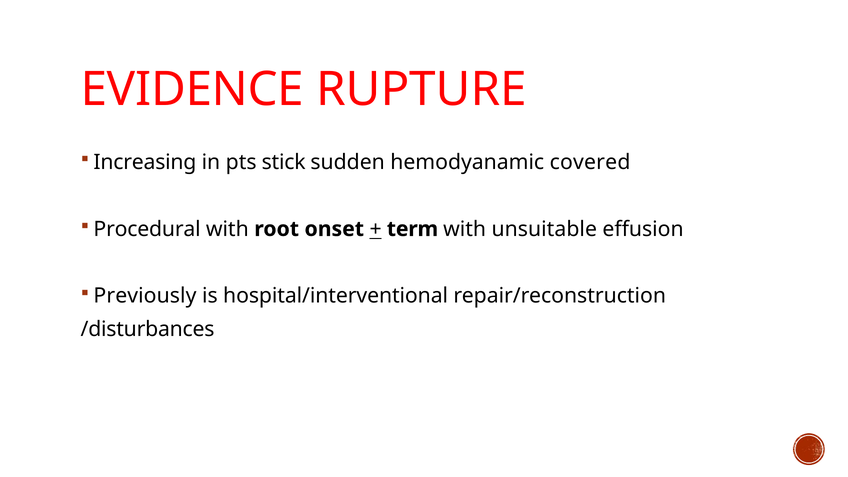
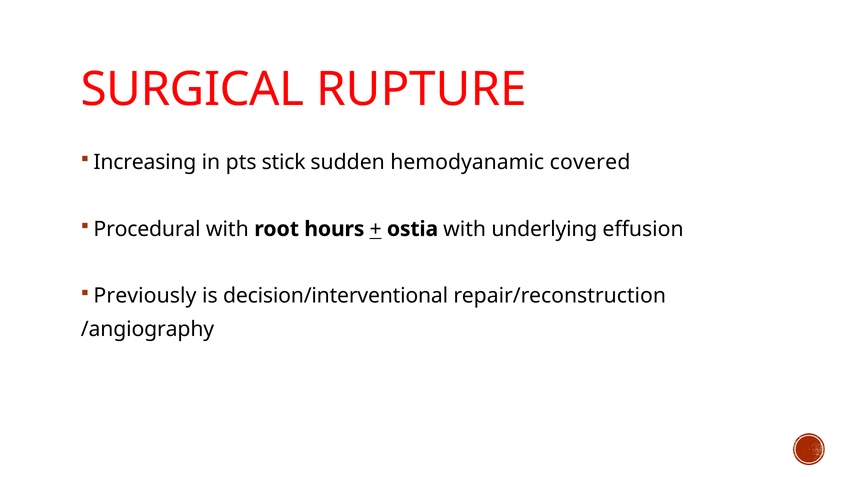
EVIDENCE: EVIDENCE -> SURGICAL (192, 89)
onset: onset -> hours (334, 229)
term: term -> ostia (413, 229)
unsuitable: unsuitable -> underlying (544, 229)
hospital/interventional: hospital/interventional -> decision/interventional (336, 296)
/disturbances: /disturbances -> /angiography (147, 329)
